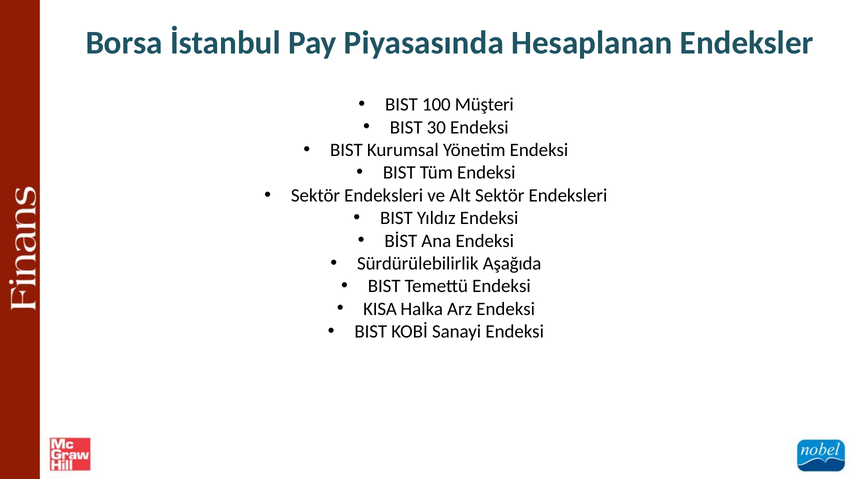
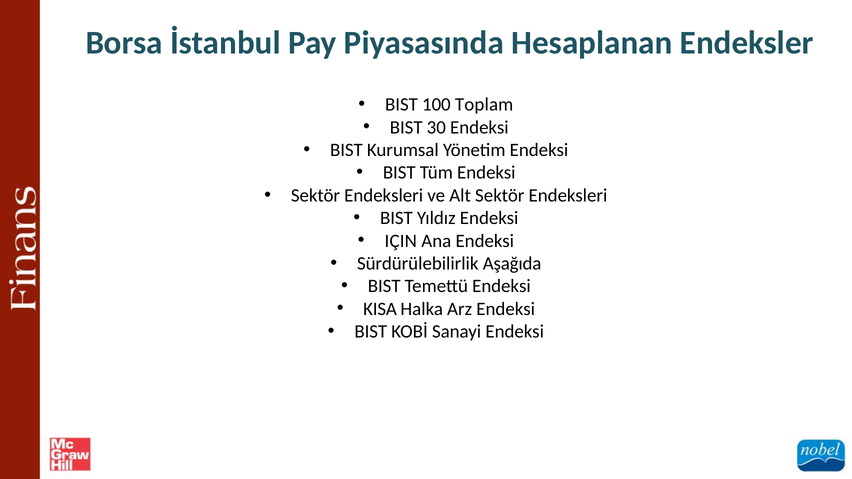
Müşteri: Müşteri -> Toplam (484, 105)
BİST: BİST -> IÇIN (401, 241)
